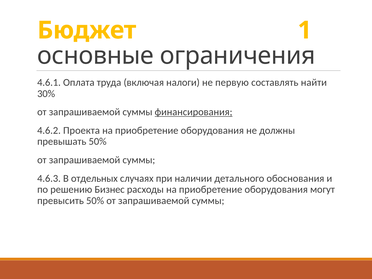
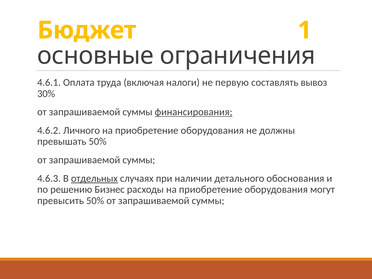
найти: найти -> вывоз (314, 82)
Проекта: Проекта -> Личного (82, 130)
отдельных underline: none -> present (94, 178)
